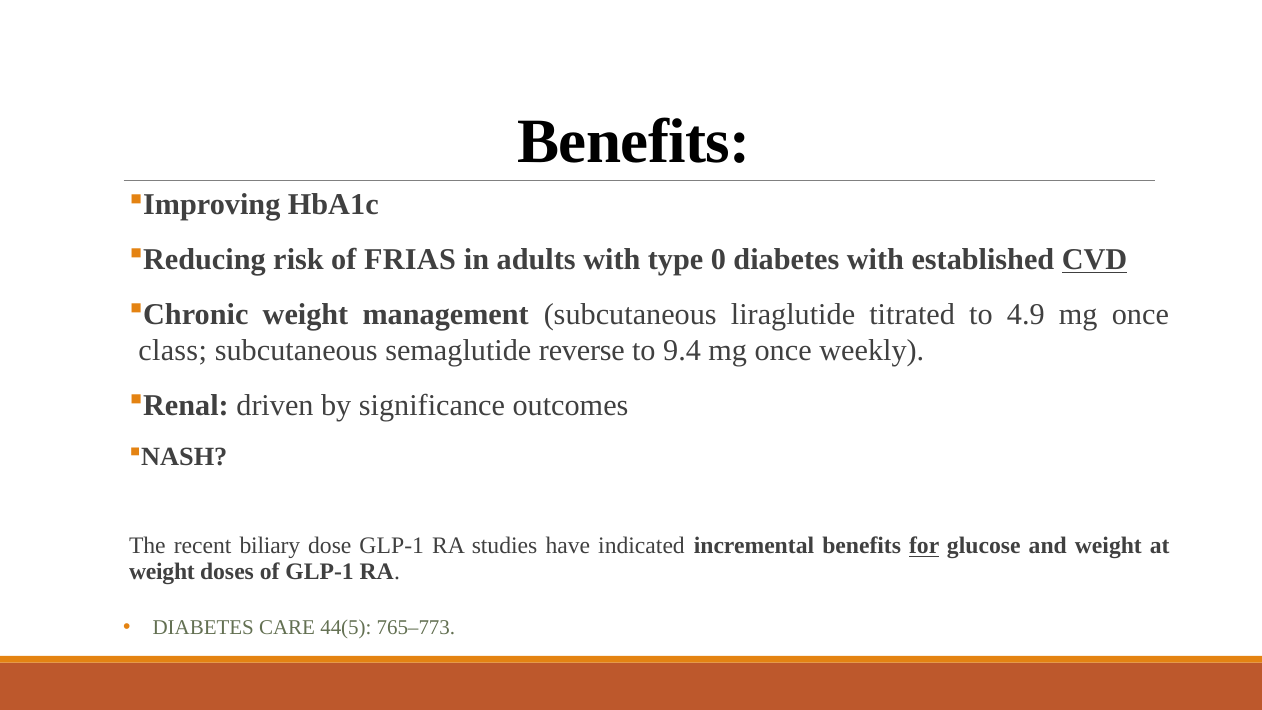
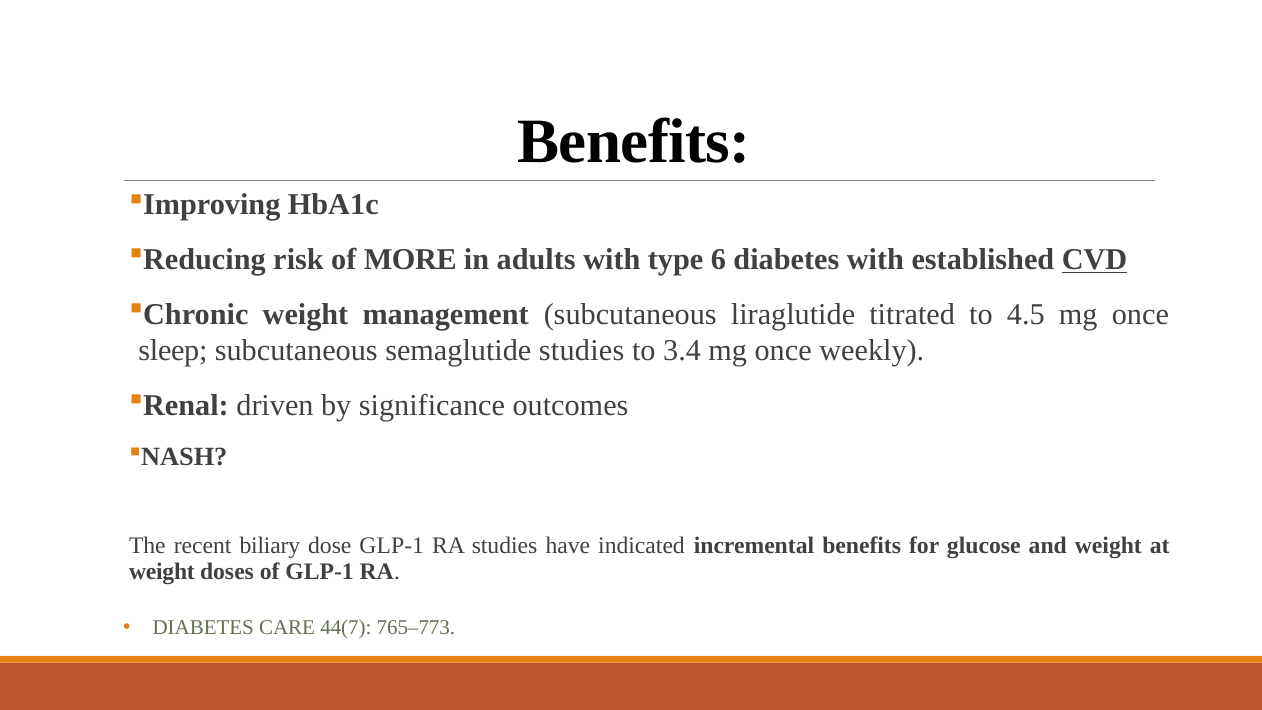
FRIAS: FRIAS -> MORE (410, 259)
0: 0 -> 6 (718, 259)
4.9: 4.9 -> 4.5 (1026, 314)
class: class -> sleep (173, 350)
semaglutide reverse: reverse -> studies (582, 350)
9.4: 9.4 -> 3.4 (682, 350)
for underline: present -> none (924, 546)
44(5: 44(5 -> 44(7 (346, 627)
